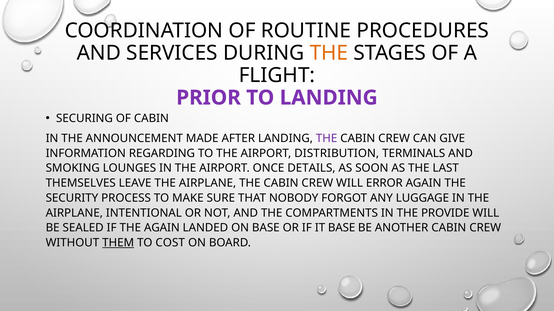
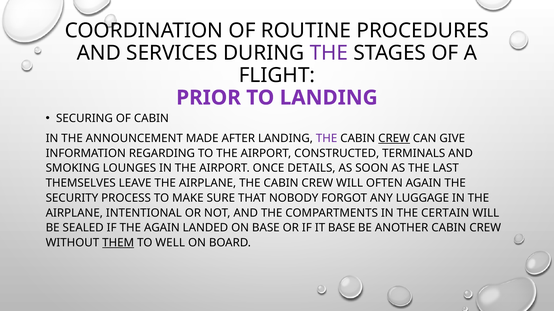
THE colour: orange -> purple (329, 53)
CREW underline: none -> present (394, 139)
DISTRIBUTION: DISTRIBUTION -> CONSTRUCTED (337, 154)
ERROR: ERROR -> OFTEN (384, 183)
PROVIDE: PROVIDE -> CERTAIN (445, 213)
COST: COST -> WELL (170, 243)
